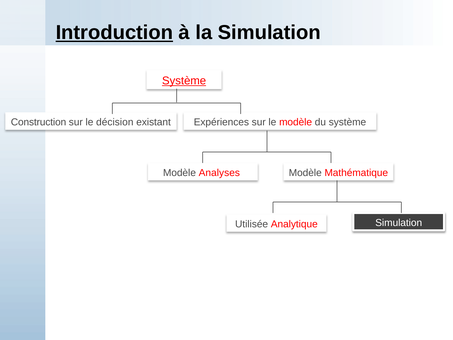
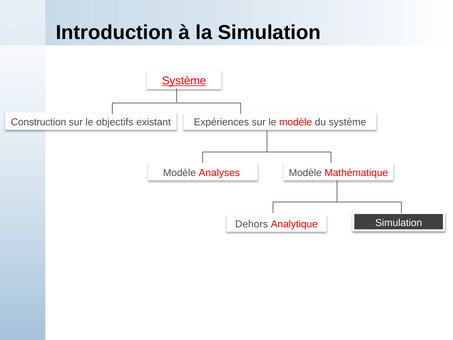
Introduction underline: present -> none (114, 33)
décision: décision -> objectifs (115, 122)
Utilisée: Utilisée -> Dehors (252, 224)
